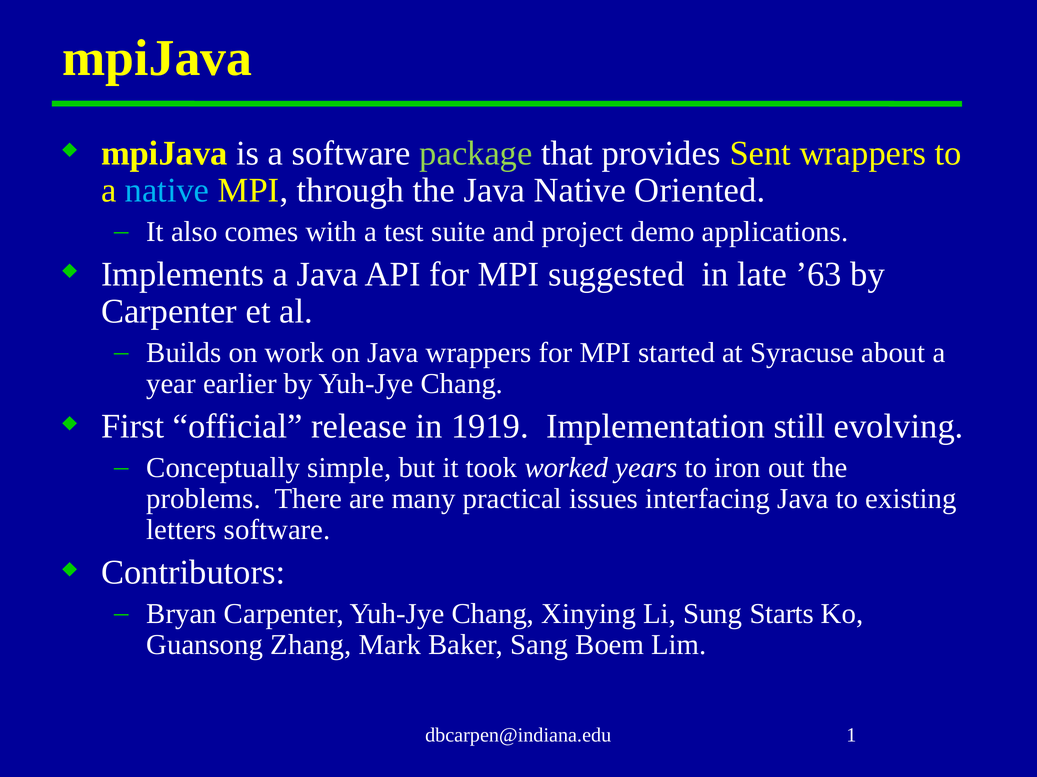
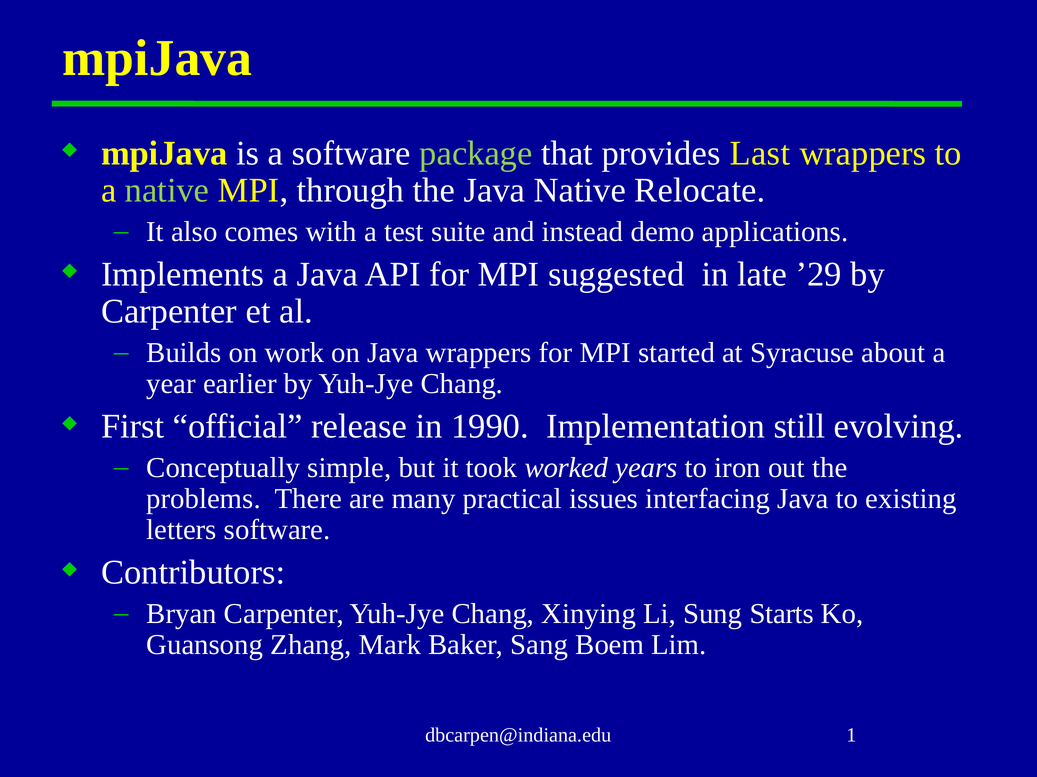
Sent: Sent -> Last (760, 153)
native colour: light blue -> light green (167, 191)
Oriented: Oriented -> Relocate (700, 191)
project: project -> instead (583, 232)
’63: ’63 -> ’29 (819, 275)
1919: 1919 -> 1990 (490, 427)
